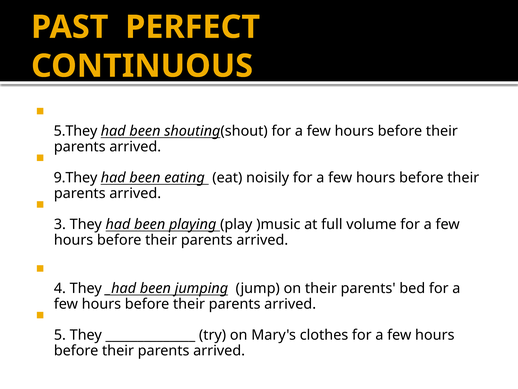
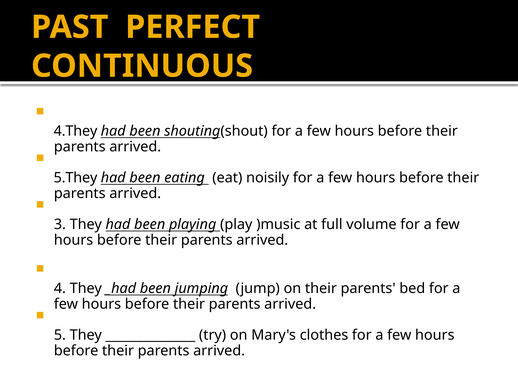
5.They: 5.They -> 4.They (76, 131)
9.They: 9.They -> 5.They (76, 178)
